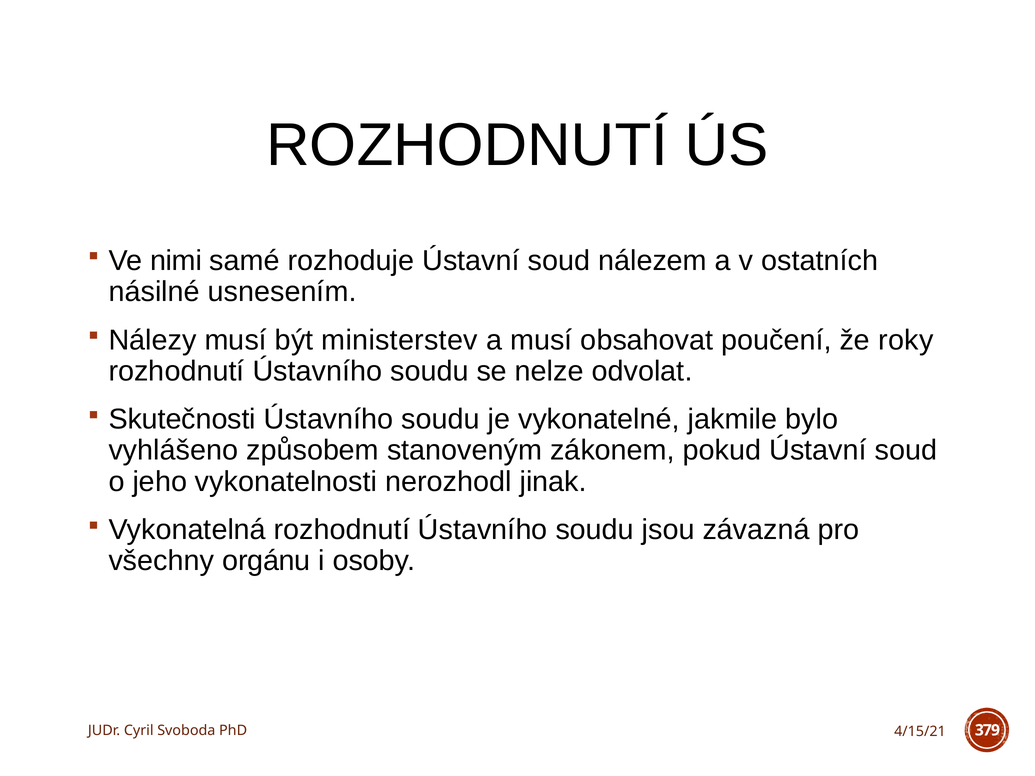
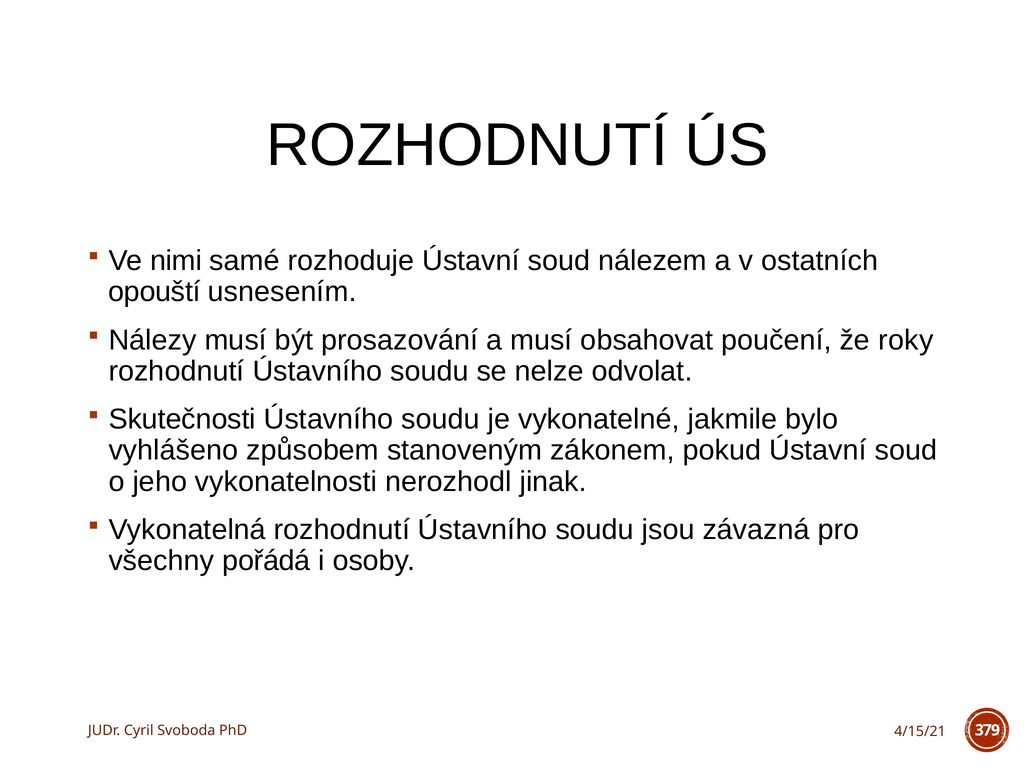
násilné: násilné -> opouští (154, 292)
ministerstev: ministerstev -> prosazování (400, 340)
orgánu: orgánu -> pořádá (266, 561)
